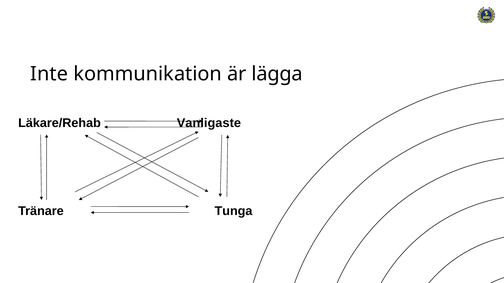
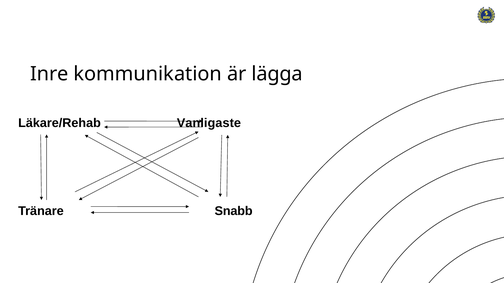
Inte: Inte -> Inre (49, 74)
Tunga: Tunga -> Snabb (234, 211)
